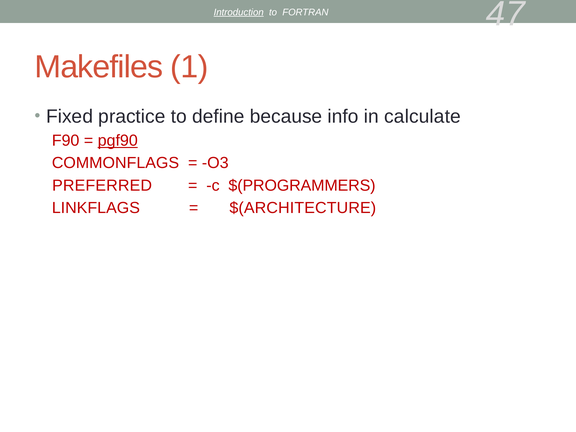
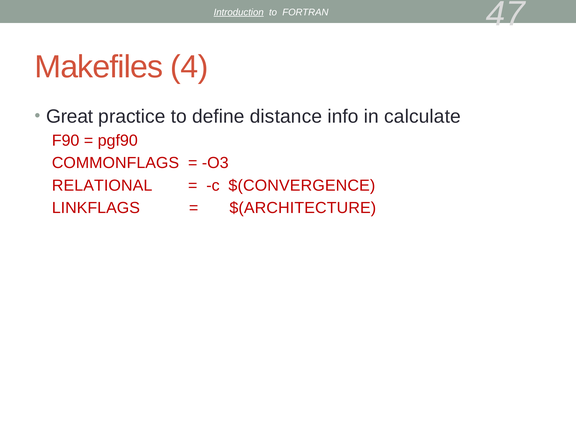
1: 1 -> 4 (189, 67)
Fixed: Fixed -> Great (70, 117)
because: because -> distance (286, 117)
pgf90 underline: present -> none (118, 141)
PREFERRED: PREFERRED -> RELATIONAL (102, 185)
$(PROGRAMMERS: $(PROGRAMMERS -> $(CONVERGENCE (302, 185)
